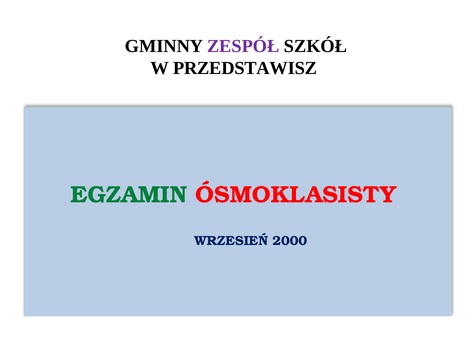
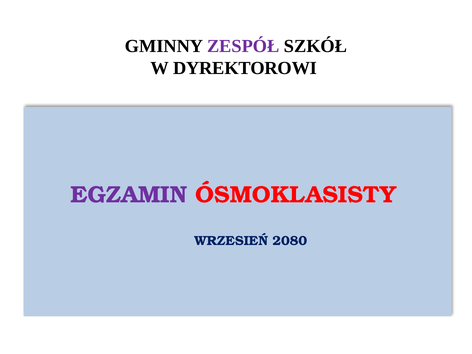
PRZEDSTAWISZ: PRZEDSTAWISZ -> DYREKTOROWI (245, 68)
EGZAMIN colour: green -> purple (129, 195)
2000: 2000 -> 2080 (290, 241)
